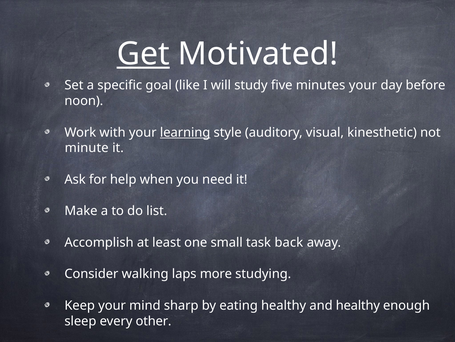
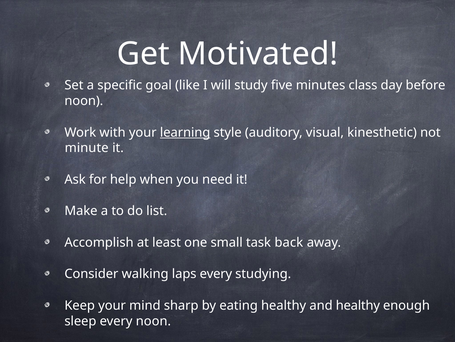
Get underline: present -> none (143, 54)
minutes your: your -> class (363, 85)
laps more: more -> every (216, 273)
every other: other -> noon (153, 320)
